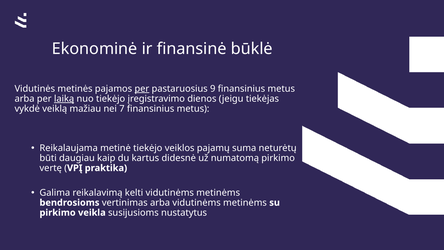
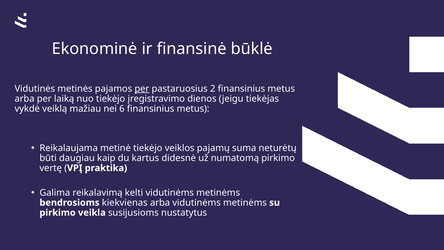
9: 9 -> 2 (213, 89)
laiką underline: present -> none (64, 99)
7: 7 -> 6 (122, 109)
vertinimas: vertinimas -> kiekvienas (125, 202)
